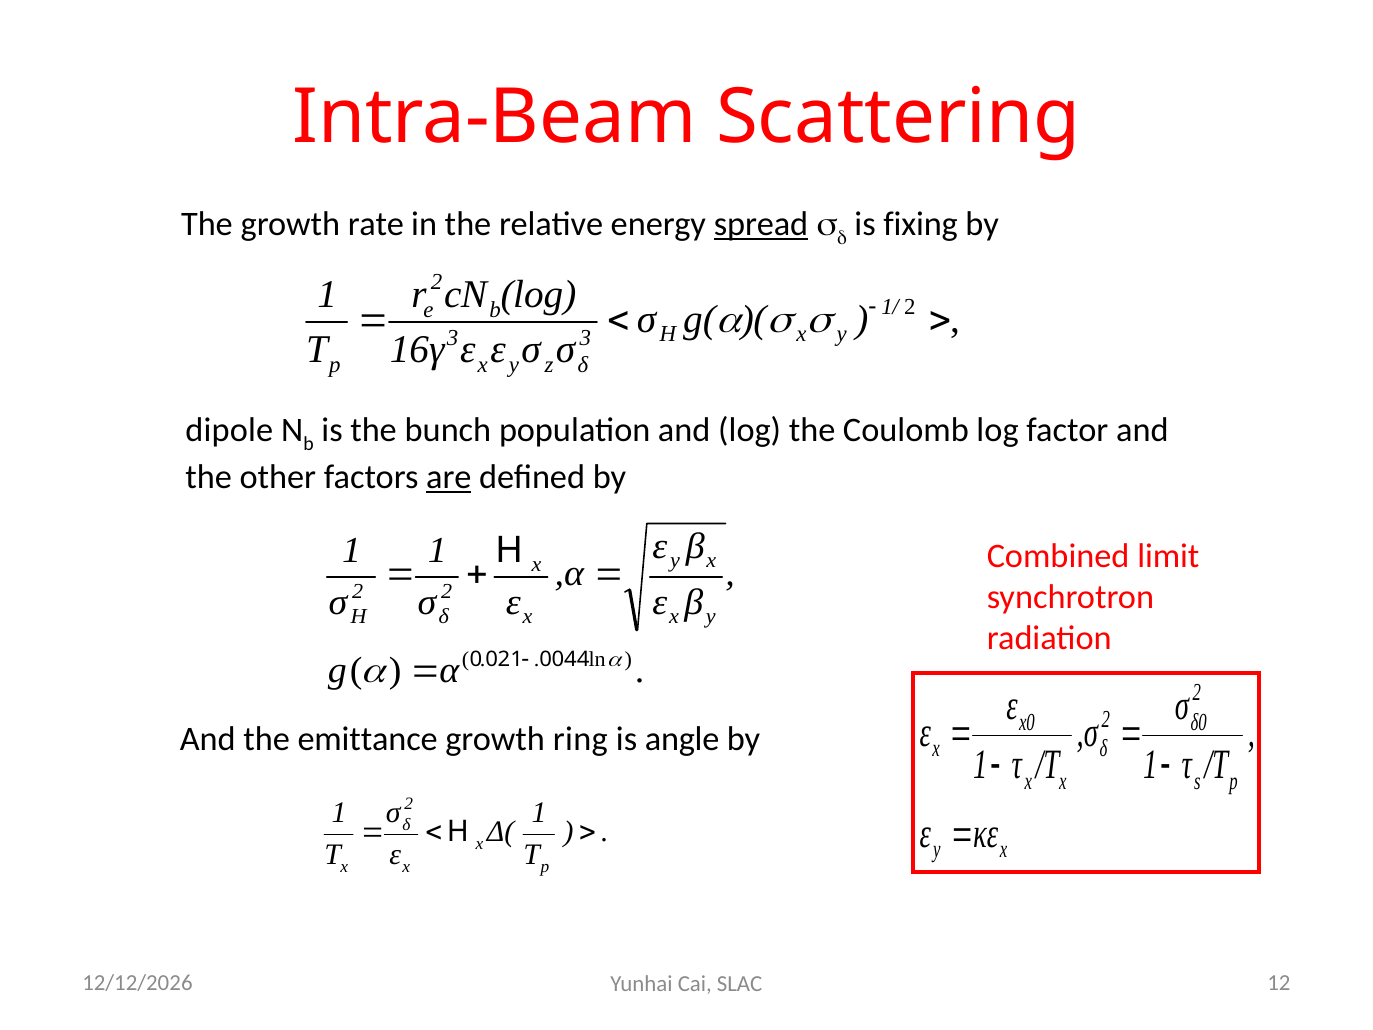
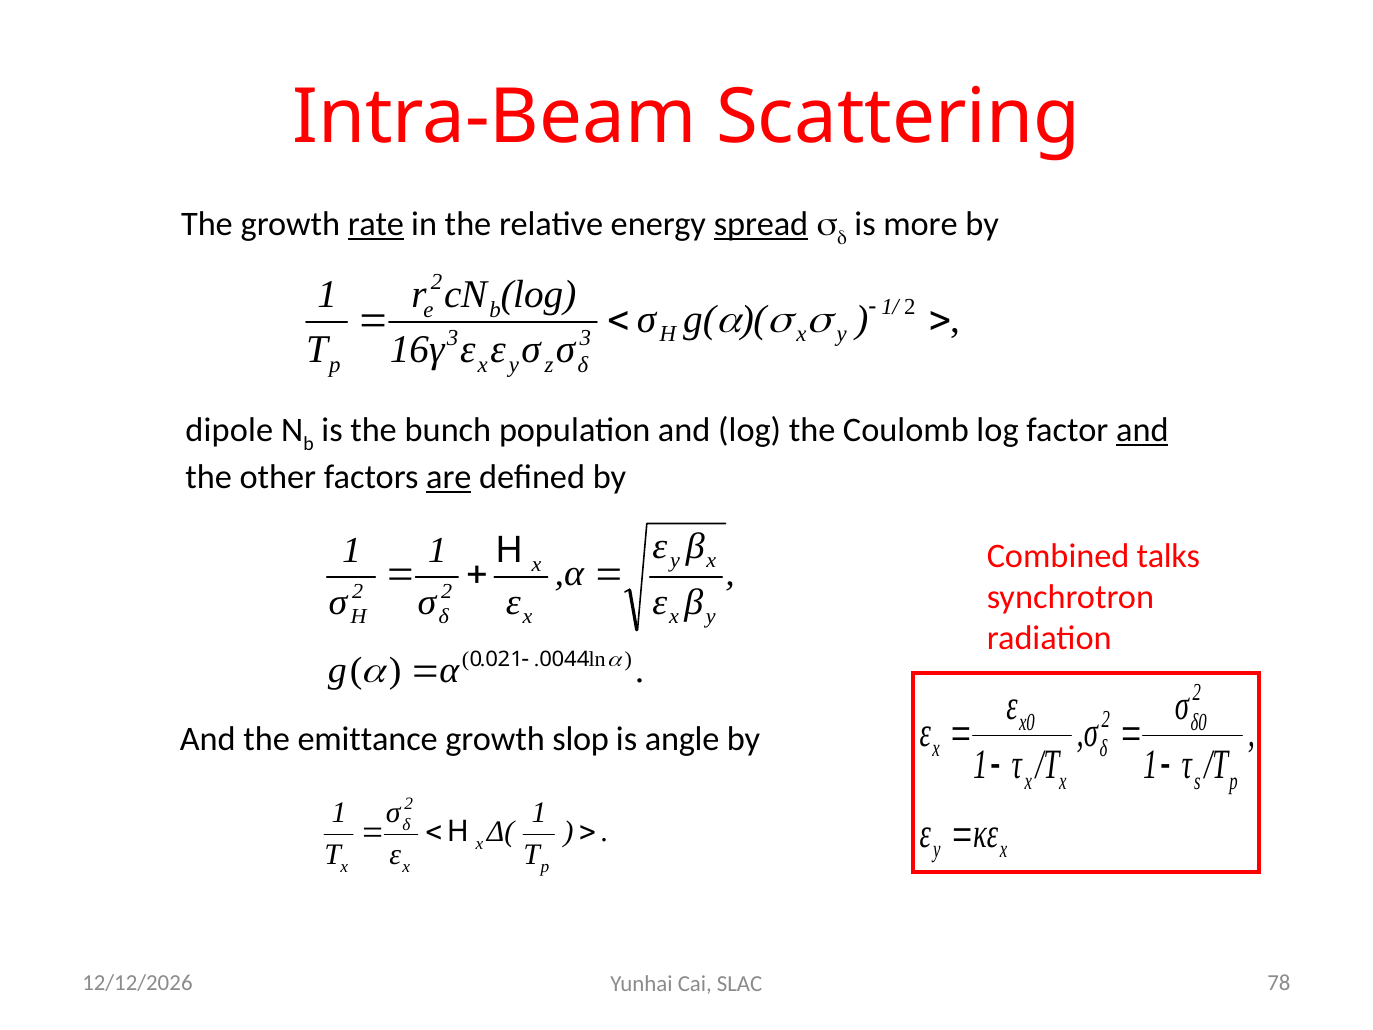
rate underline: none -> present (376, 224)
fixing: fixing -> more (921, 224)
and underline: none -> present (1142, 430)
limit: limit -> talks (1168, 556)
ring: ring -> slop (581, 739)
12: 12 -> 78 (1279, 983)
